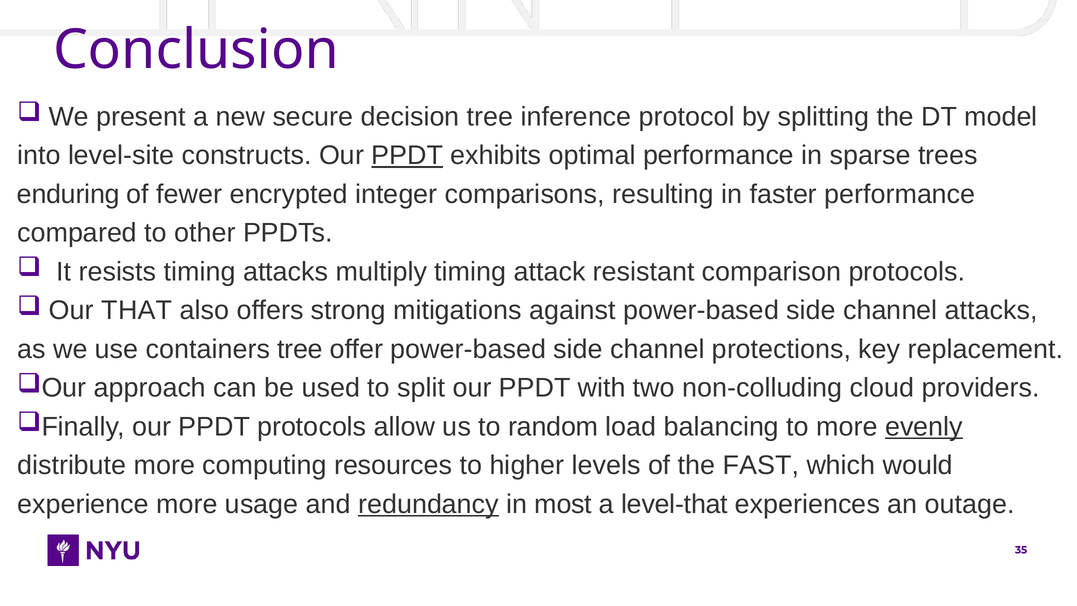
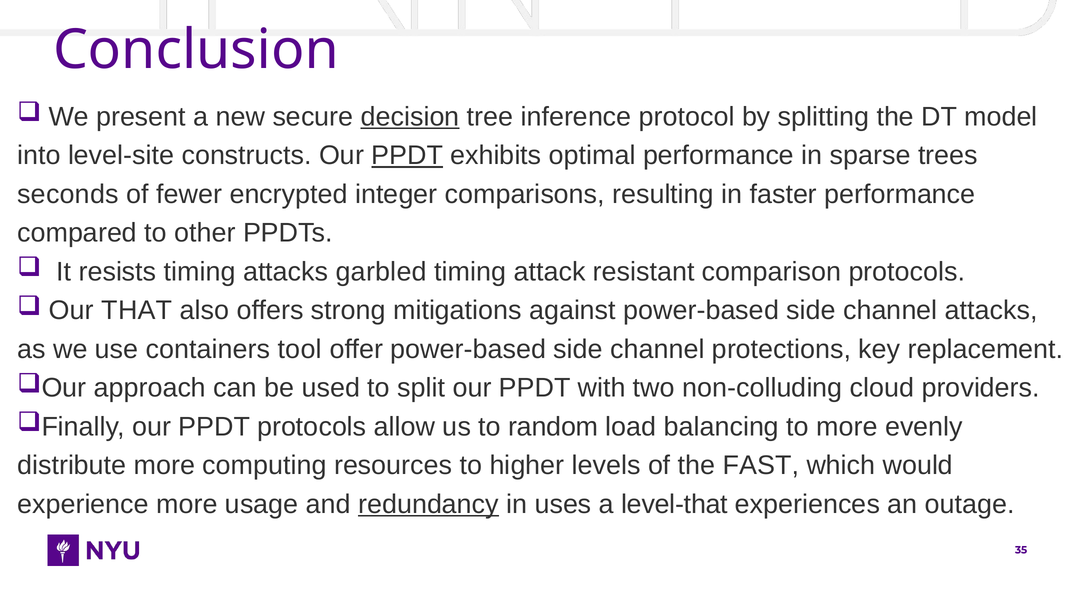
decision underline: none -> present (410, 117)
enduring: enduring -> seconds (68, 194)
multiply: multiply -> garbled (381, 272)
containers tree: tree -> tool (300, 349)
evenly underline: present -> none (924, 427)
most: most -> uses (563, 504)
